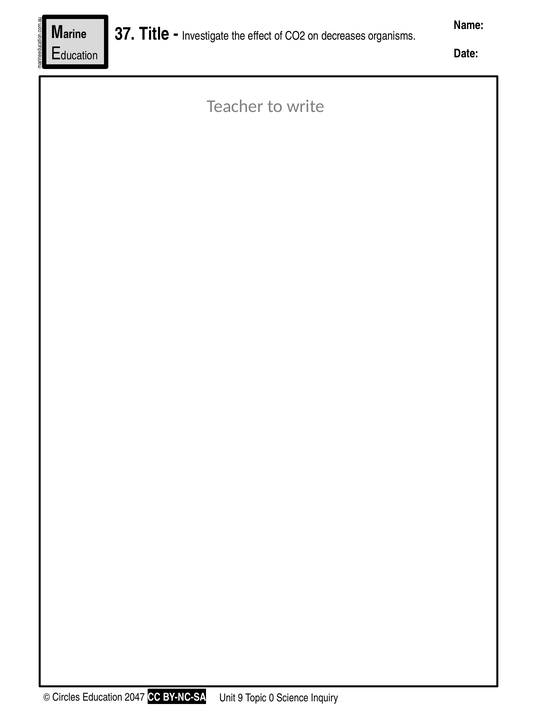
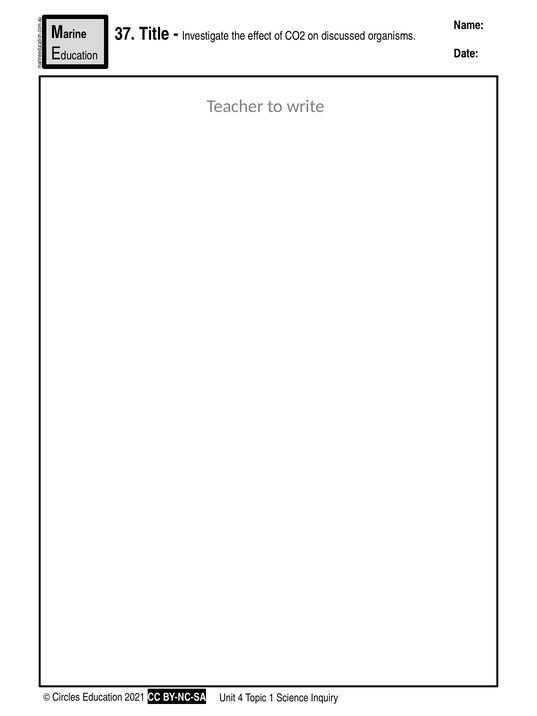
decreases: decreases -> discussed (343, 36)
2047: 2047 -> 2021 (135, 697)
9: 9 -> 4 (240, 698)
0: 0 -> 1 (271, 698)
